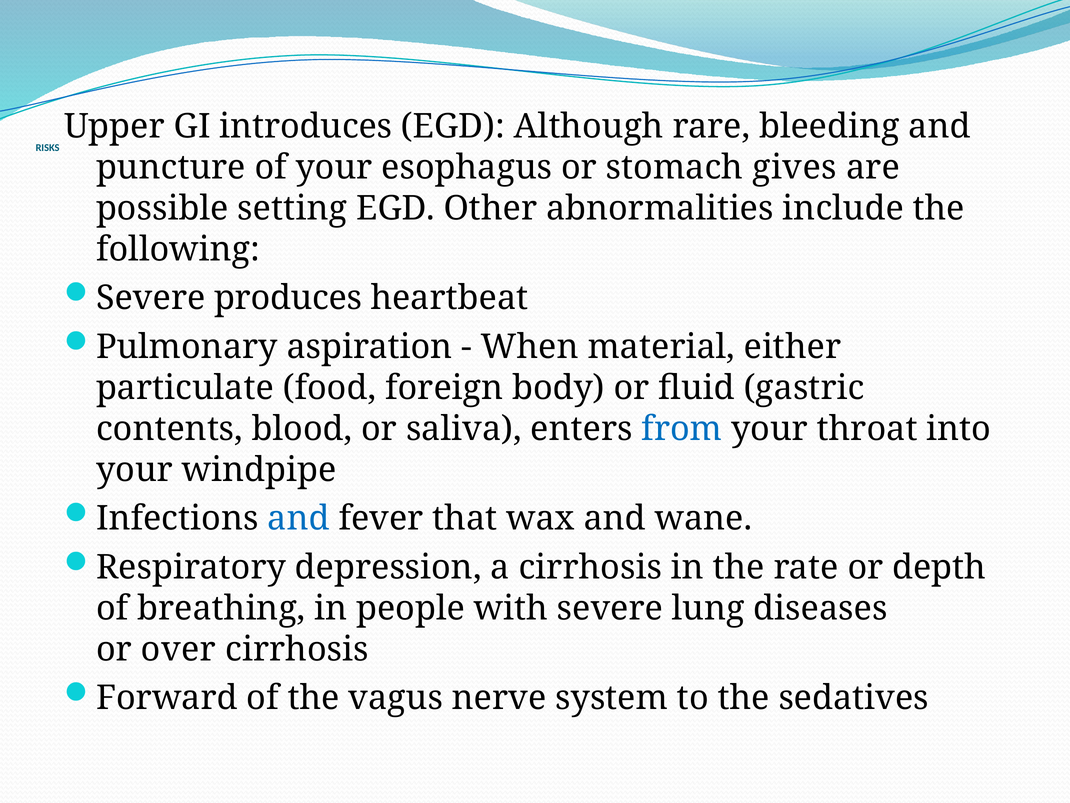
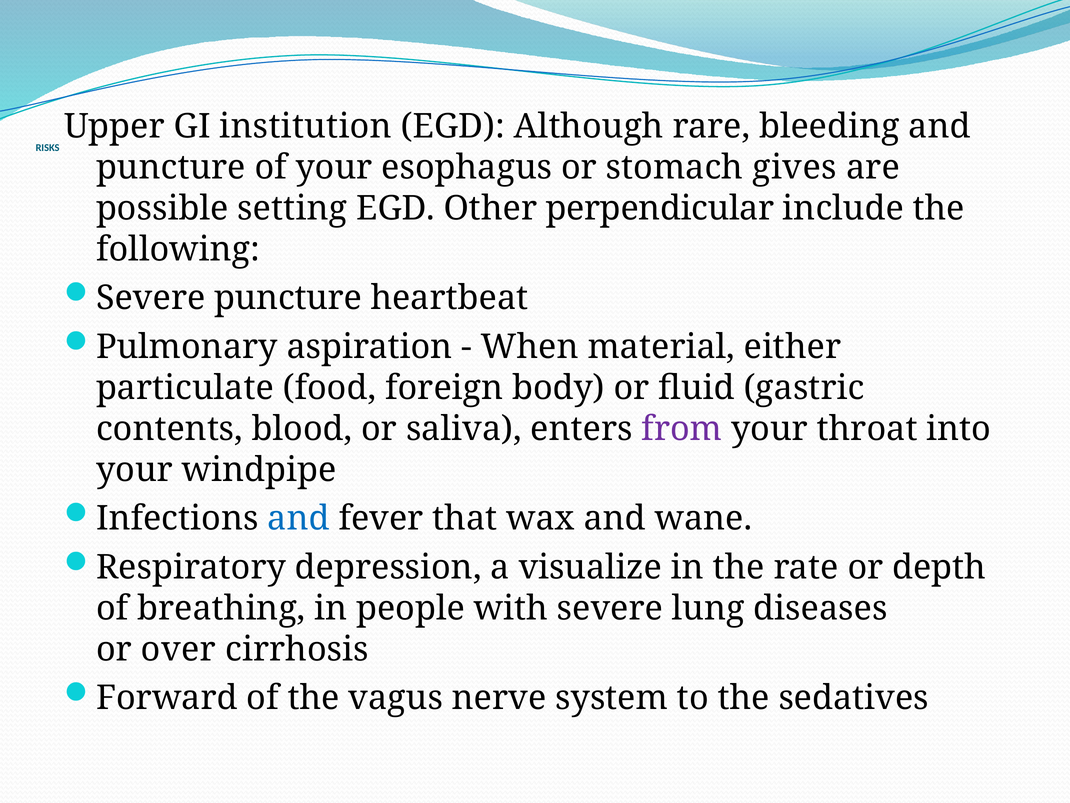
introduces: introduces -> institution (306, 126)
abnormalities: abnormalities -> perpendicular (660, 208)
Severe produces: produces -> puncture (288, 298)
from colour: blue -> purple (682, 429)
a cirrhosis: cirrhosis -> visualize (590, 567)
